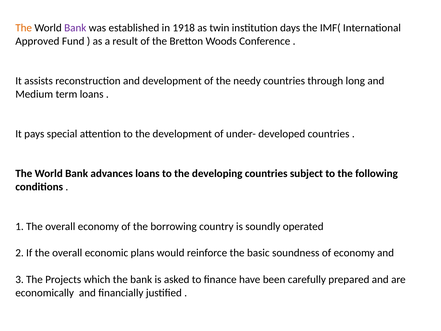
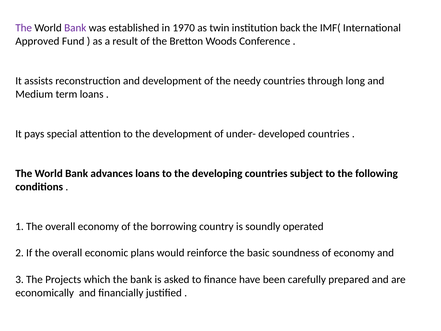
The colour: orange -> purple (24, 28)
1918: 1918 -> 1970 (184, 28)
days: days -> back (290, 28)
